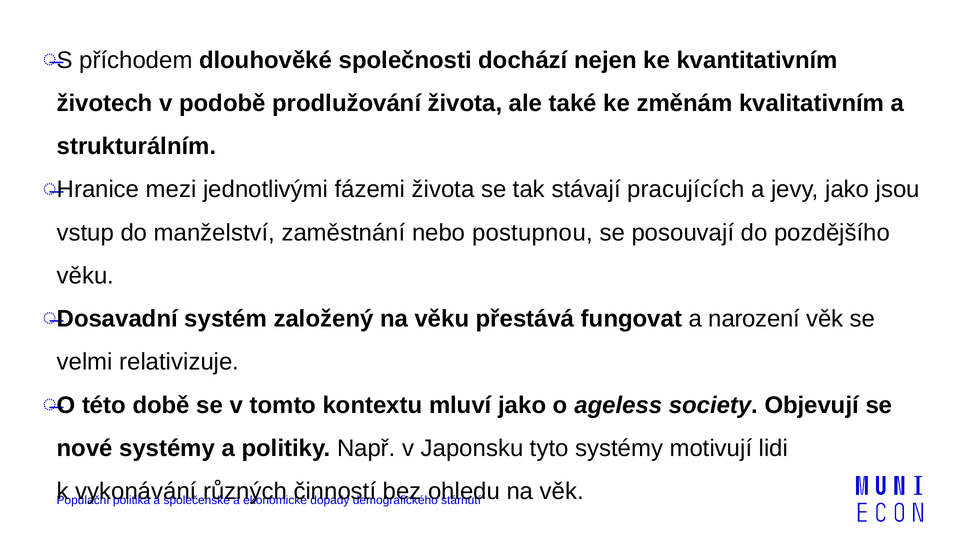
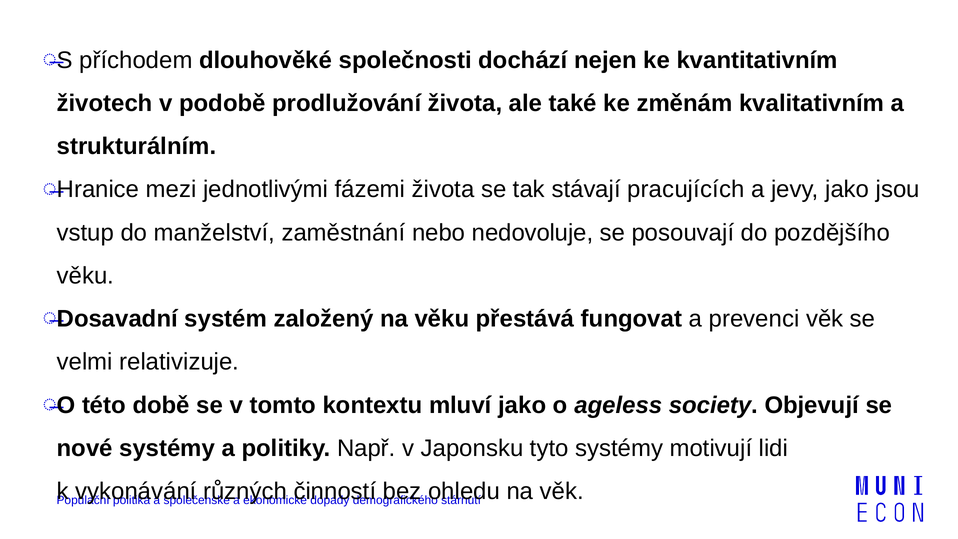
postupnou: postupnou -> nedovoluje (533, 233)
narození: narození -> prevenci (754, 319)
